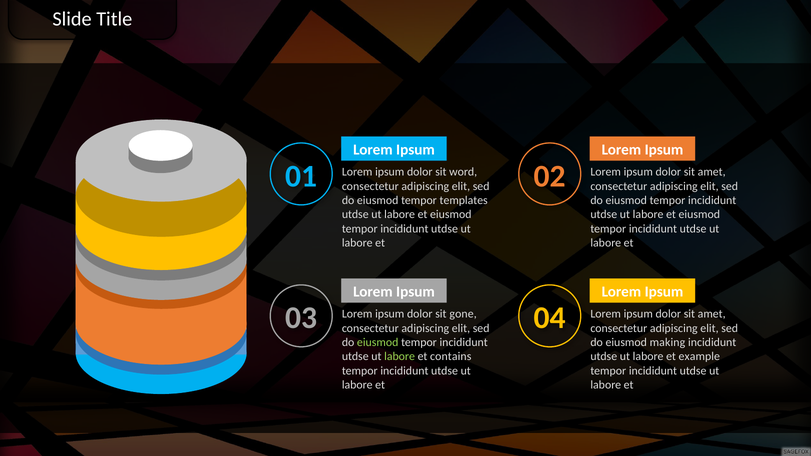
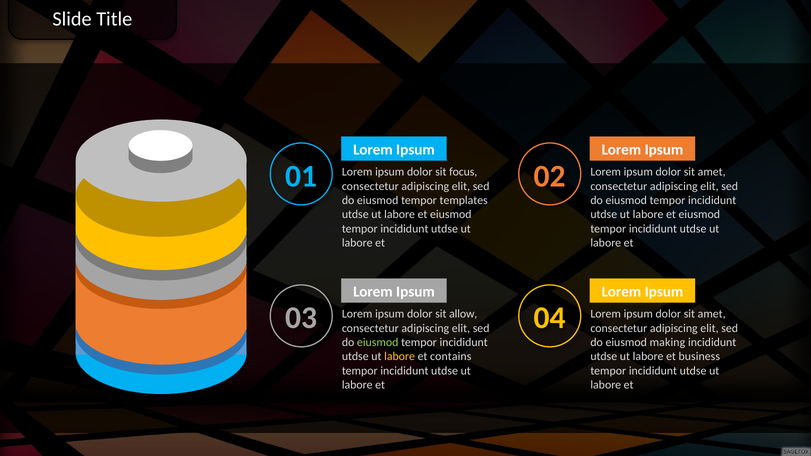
word: word -> focus (463, 172)
gone: gone -> allow (463, 314)
labore colour: light green -> yellow (400, 357)
example: example -> business (699, 357)
